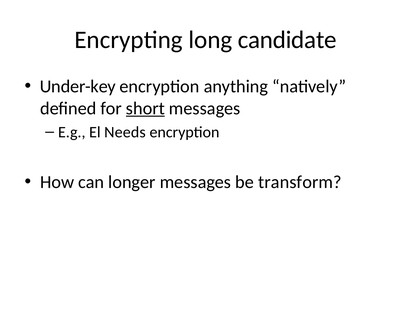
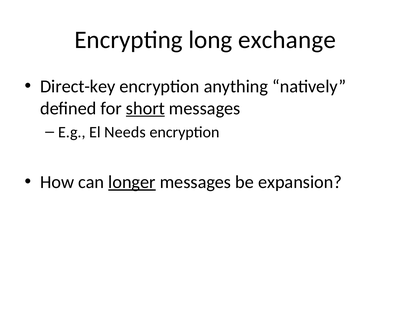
candidate: candidate -> exchange (287, 40)
Under-key: Under-key -> Direct-key (78, 86)
longer underline: none -> present (132, 182)
transform: transform -> expansion (300, 182)
